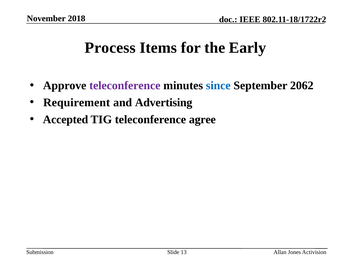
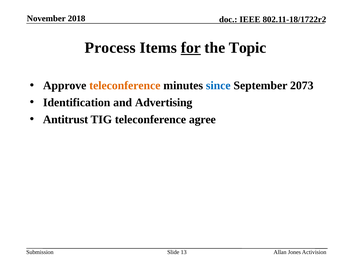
for underline: none -> present (191, 48)
Early: Early -> Topic (248, 48)
teleconference colour: purple -> orange (125, 86)
2062: 2062 -> 2073 (302, 86)
Requirement: Requirement -> Identification (77, 103)
Accepted: Accepted -> Antitrust (65, 120)
